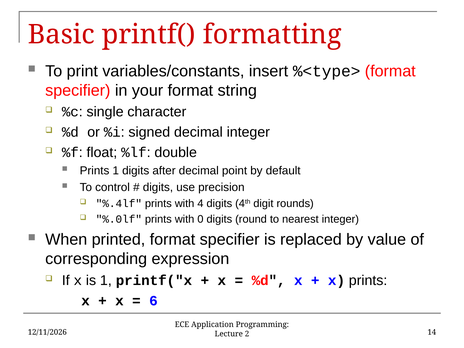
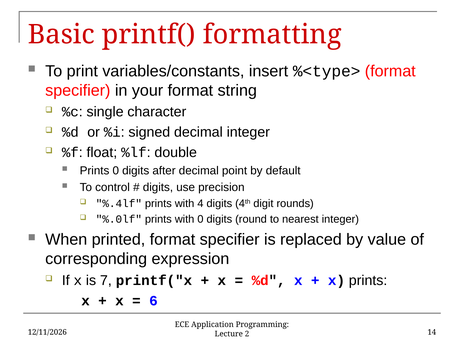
Prints 1: 1 -> 0 (116, 171)
is 1: 1 -> 7 (106, 280)
